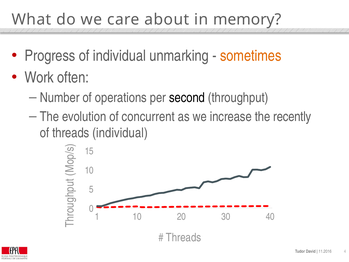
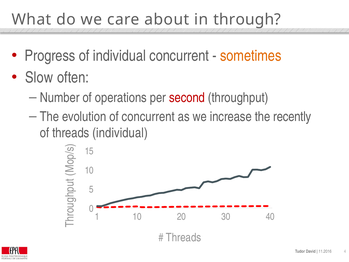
memory: memory -> through (247, 20)
individual unmarking: unmarking -> concurrent (179, 56)
Work: Work -> Slow (39, 77)
second colour: black -> red (187, 97)
